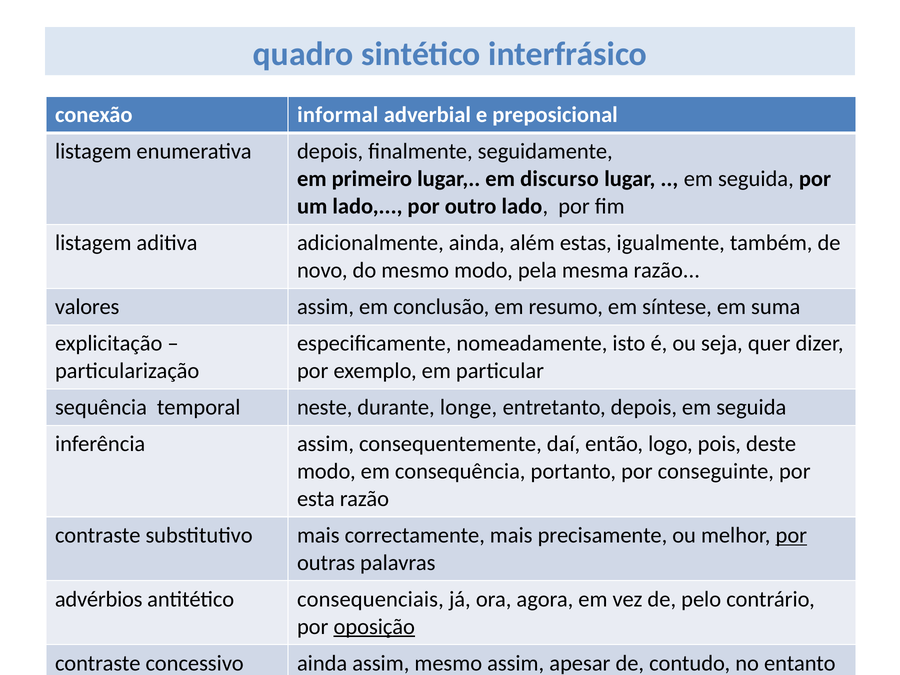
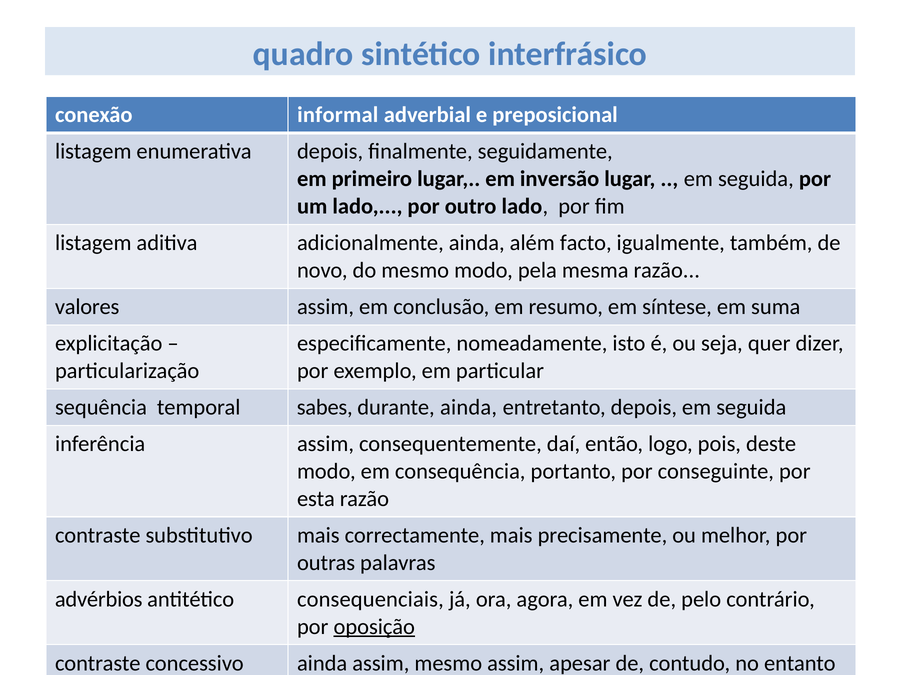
discurso: discurso -> inversão (560, 179)
estas: estas -> facto (586, 243)
neste: neste -> sabes (325, 407)
durante longe: longe -> ainda (469, 407)
por underline: present -> none (791, 535)
